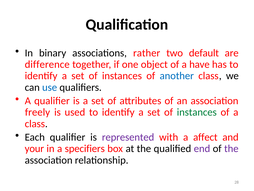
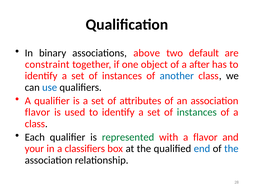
rather: rather -> above (147, 53)
difference: difference -> constraint (47, 64)
have: have -> after (199, 64)
freely: freely -> flavor (37, 112)
represented colour: purple -> green (128, 137)
a affect: affect -> flavor (205, 137)
specifiers: specifiers -> classifiers (85, 148)
end colour: purple -> blue (202, 148)
the colour: purple -> blue (231, 148)
